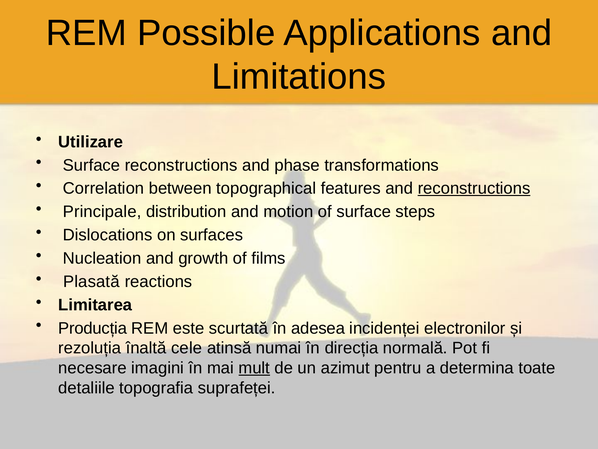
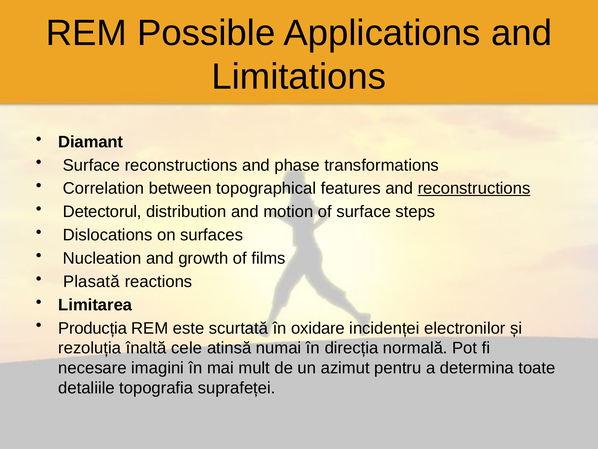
Utilizare: Utilizare -> Diamant (91, 142)
Principale: Principale -> Detectorul (102, 212)
adesea: adesea -> oxidare (318, 328)
mult underline: present -> none (254, 368)
